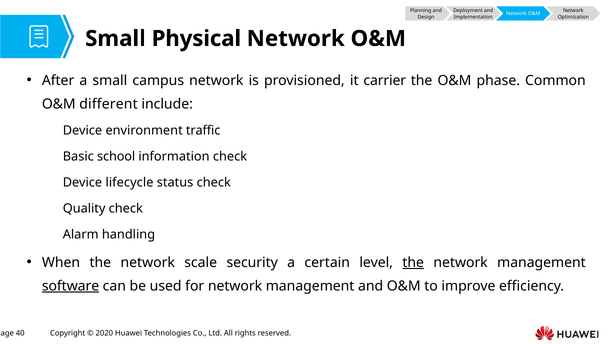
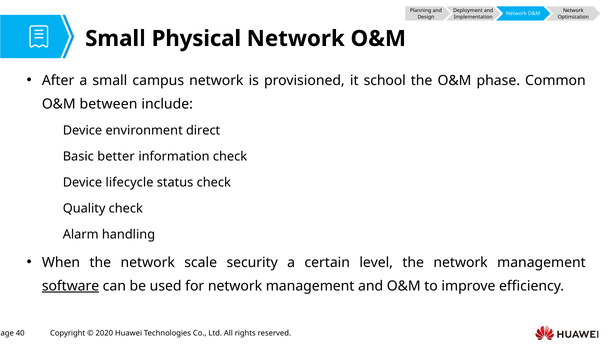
carrier: carrier -> school (385, 80)
different: different -> between (109, 104)
traffic: traffic -> direct (203, 131)
school: school -> better (116, 157)
the underline: present -> none (413, 263)
